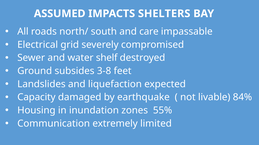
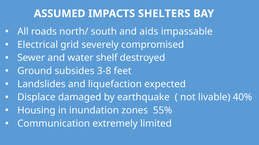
care: care -> aids (149, 32)
Capacity: Capacity -> Displace (36, 98)
84%: 84% -> 40% (242, 98)
